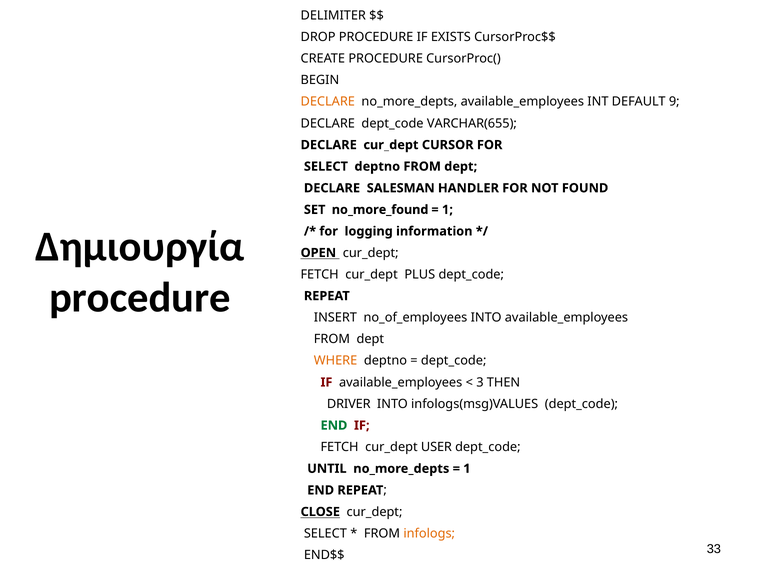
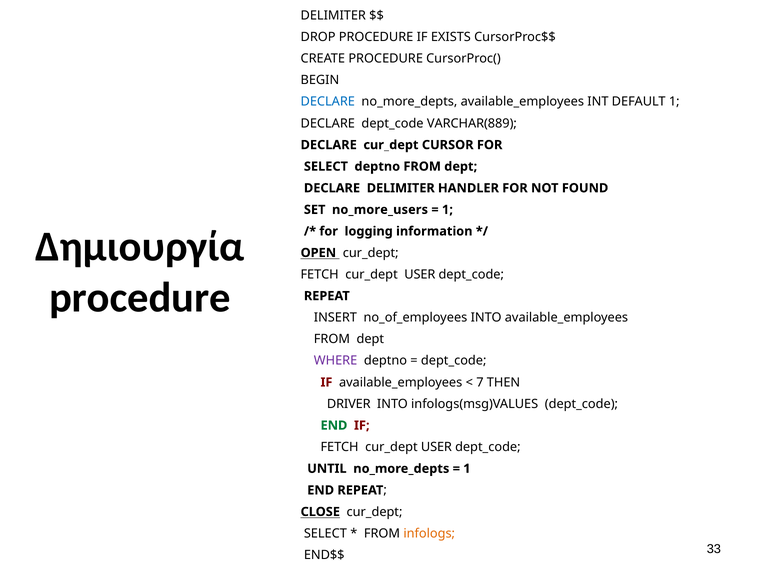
DECLARE colour: orange -> blue (328, 102)
DEFAULT 9: 9 -> 1 (674, 102)
VARCHAR(655: VARCHAR(655 -> VARCHAR(889 (472, 123)
DECLARE SALESMAN: SALESMAN -> DELIMITER (401, 188)
no_more_found: no_more_found -> no_more_users (380, 210)
PLUS: PLUS -> USER (420, 275)
WHERE colour: orange -> purple (336, 361)
3: 3 -> 7 (480, 382)
